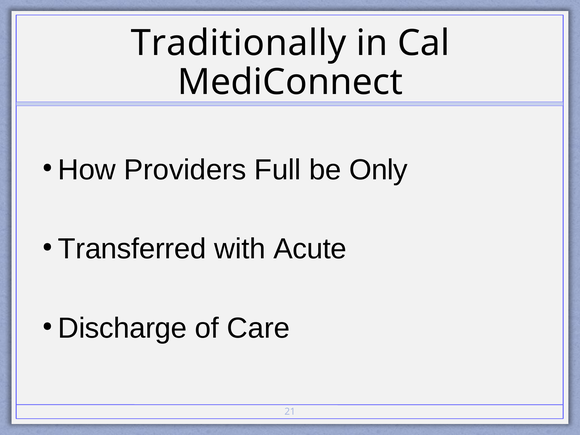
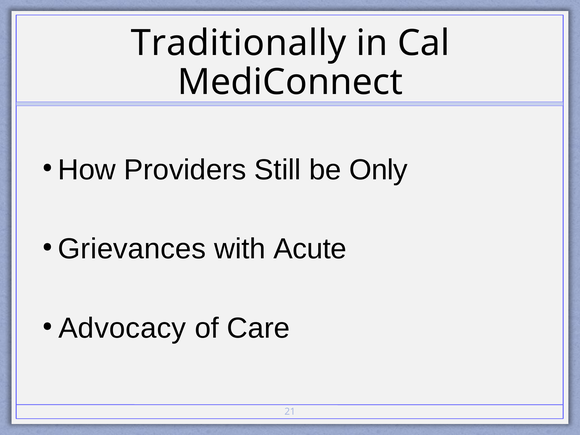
Full: Full -> Still (278, 170)
Transferred: Transferred -> Grievances (132, 249)
Discharge: Discharge -> Advocacy (122, 328)
